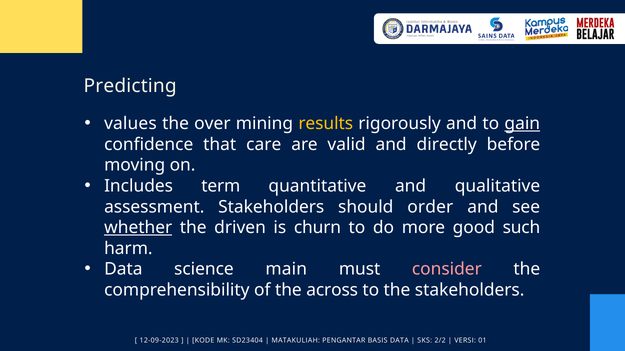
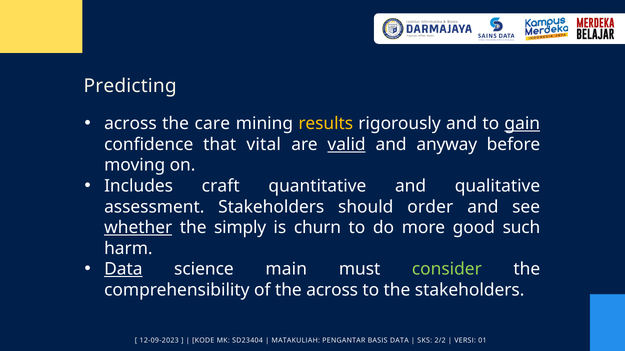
values: values -> across (130, 124)
over: over -> care (212, 124)
care: care -> vital (264, 145)
valid underline: none -> present (347, 145)
directly: directly -> anyway (447, 145)
term: term -> craft (221, 186)
driven: driven -> simply (240, 228)
Data underline: none -> present (123, 270)
consider colour: pink -> light green (447, 270)
